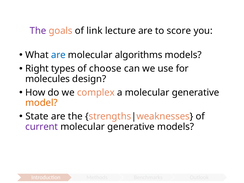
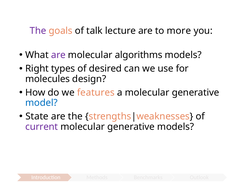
link: link -> talk (95, 31)
score: score -> more (179, 31)
are colour: blue -> purple (58, 55)
choose: choose -> desired (105, 69)
complex: complex -> features (96, 93)
model colour: orange -> blue (41, 103)
